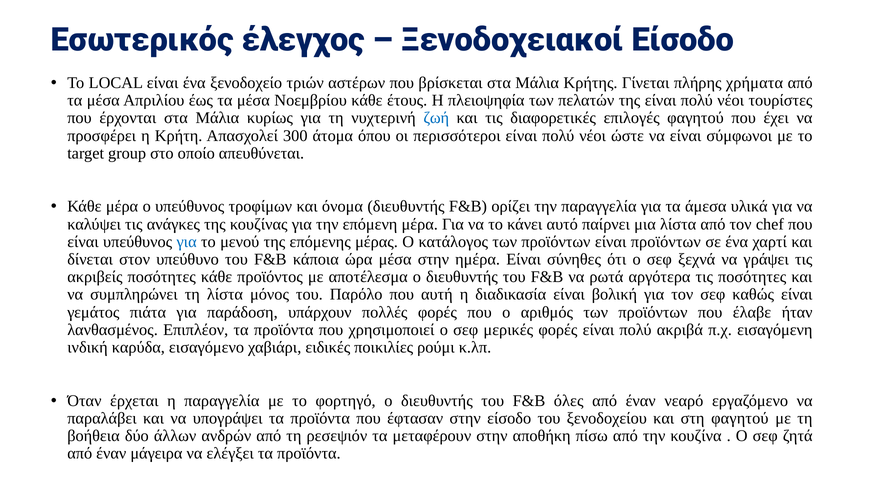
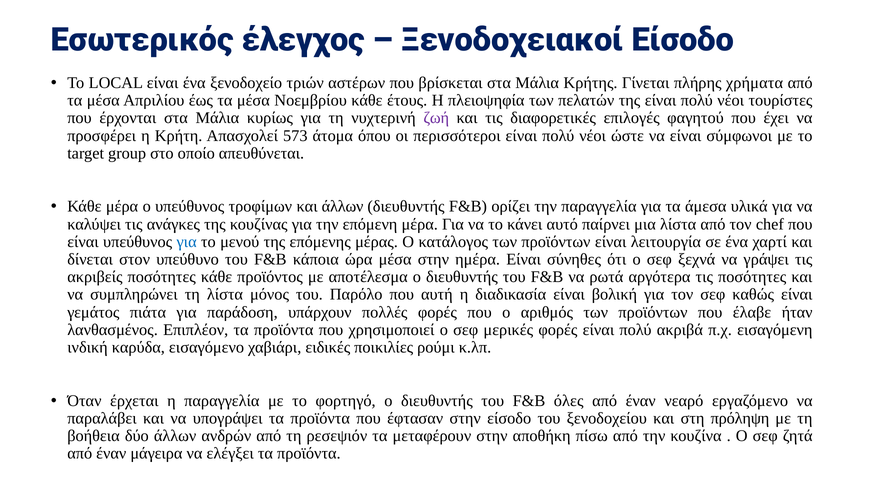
ζωή colour: blue -> purple (436, 118)
300: 300 -> 573 (295, 136)
και όνομα: όνομα -> άλλων (343, 207)
είναι προϊόντων: προϊόντων -> λειτουργία (666, 242)
στη φαγητού: φαγητού -> πρόληψη (740, 419)
